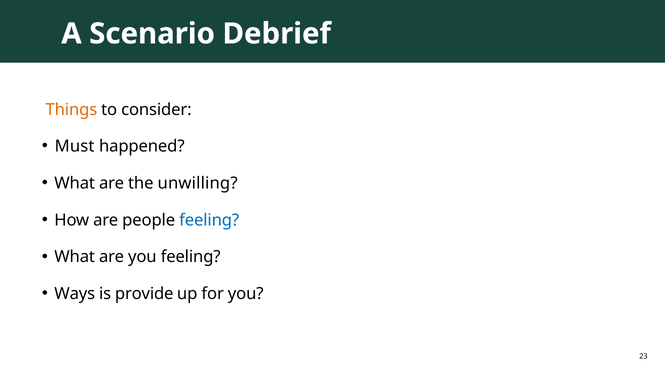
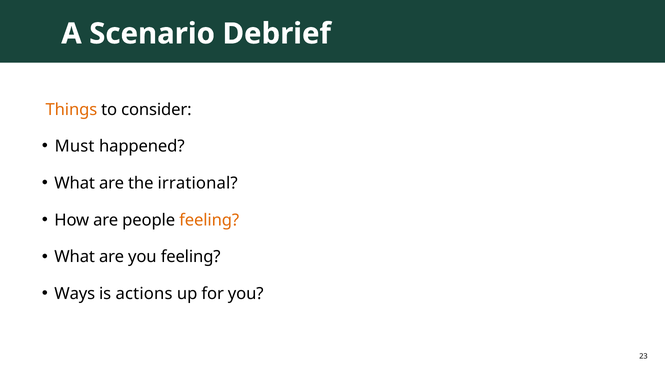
unwilling: unwilling -> irrational (198, 183)
feeling colour: blue -> orange (209, 220)
provide: provide -> actions (144, 294)
